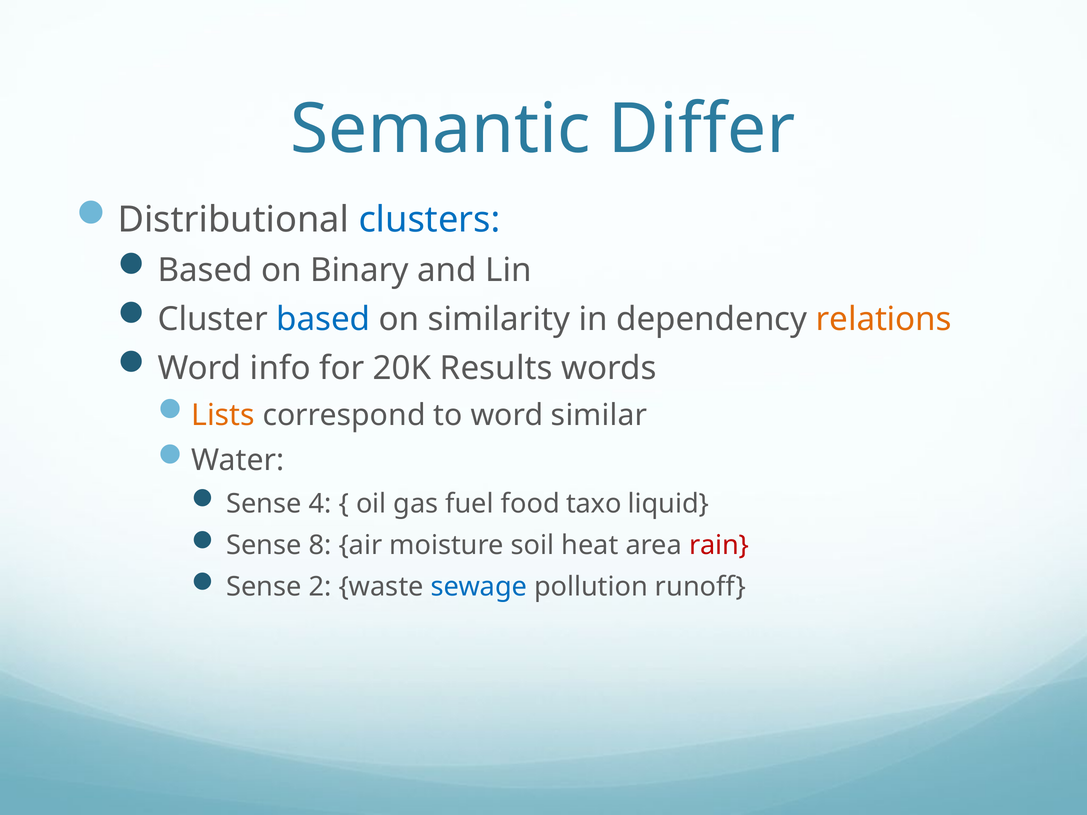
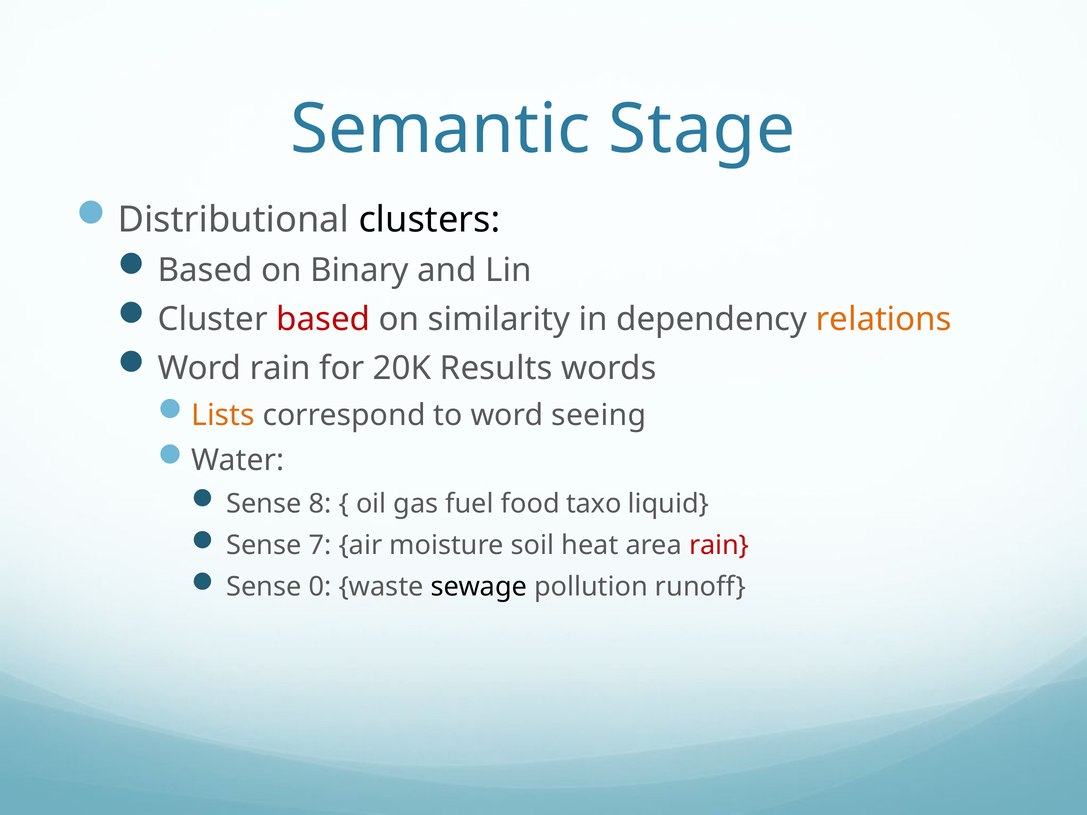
Differ: Differ -> Stage (702, 129)
clusters colour: blue -> black (430, 220)
based colour: blue -> red (323, 319)
Word info: info -> rain (280, 368)
similar: similar -> seeing (599, 415)
4: 4 -> 8 (320, 504)
8: 8 -> 7 (320, 545)
2: 2 -> 0 (320, 587)
sewage colour: blue -> black (479, 587)
